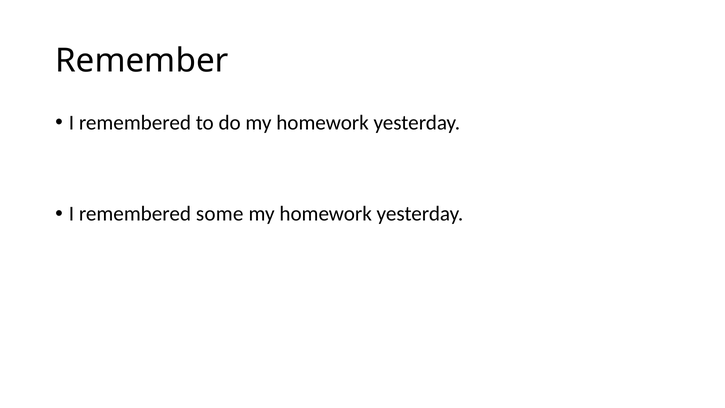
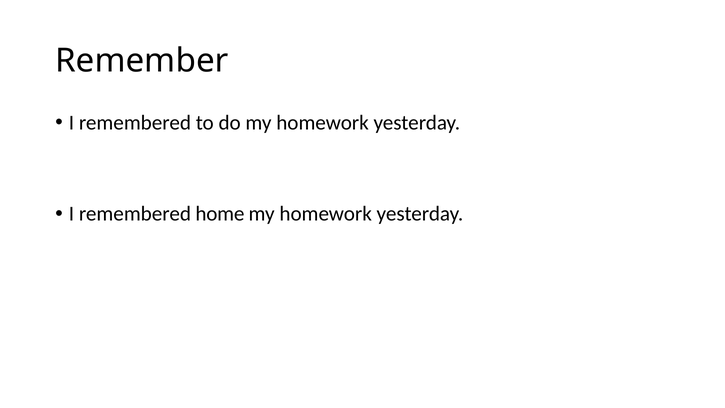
some: some -> home (220, 214)
